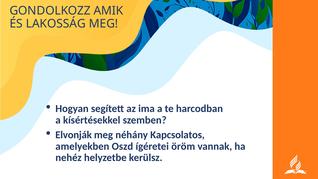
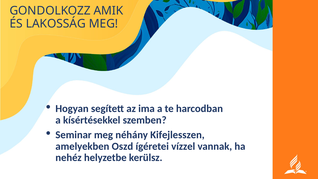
Elvonják: Elvonják -> Seminar (74, 135)
Kapcsolatos: Kapcsolatos -> Kifejlesszen (177, 135)
öröm: öröm -> vízzel (183, 146)
